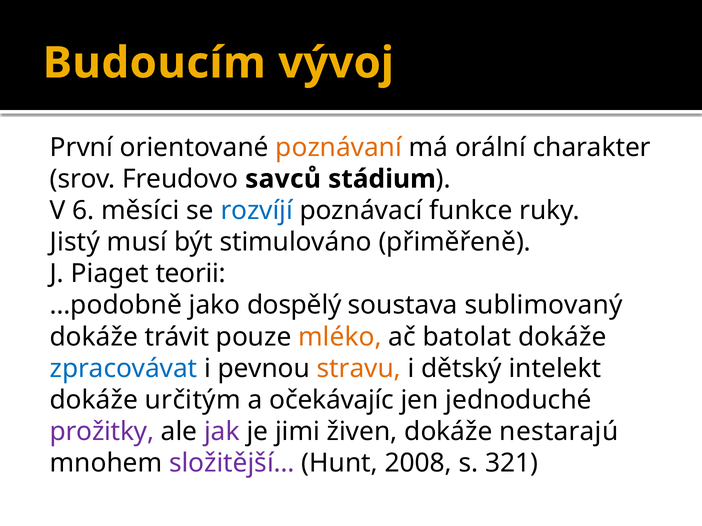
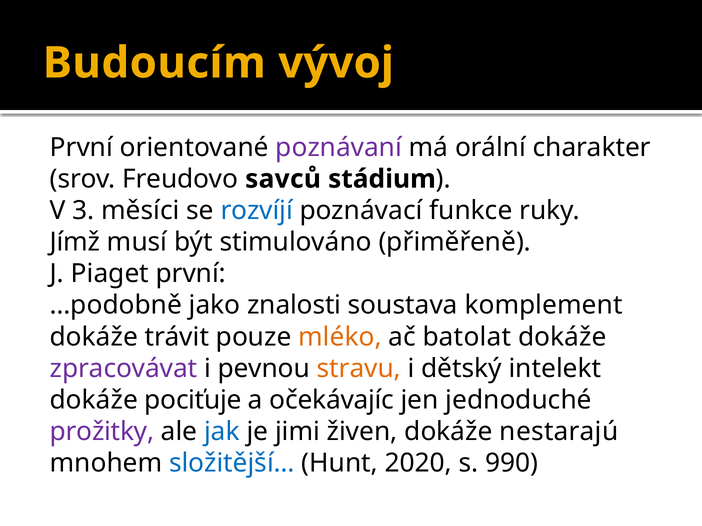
poznávaní colour: orange -> purple (339, 148)
6: 6 -> 3 (83, 211)
Jistý: Jistý -> Jímž (75, 242)
Piaget teorii: teorii -> první (191, 274)
dospělý: dospělý -> znalosti (294, 306)
sublimovaný: sublimovaný -> komplement (544, 306)
zpracovávat colour: blue -> purple (124, 369)
určitým: určitým -> pociťuje (193, 400)
jak colour: purple -> blue (222, 432)
složitější… colour: purple -> blue (232, 464)
2008: 2008 -> 2020 (418, 464)
321: 321 -> 990 (512, 464)
